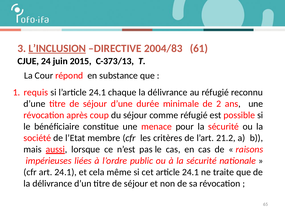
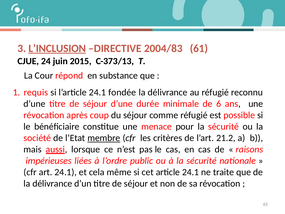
chaque: chaque -> fondée (122, 92)
2: 2 -> 6 (219, 104)
membre underline: none -> present (104, 138)
